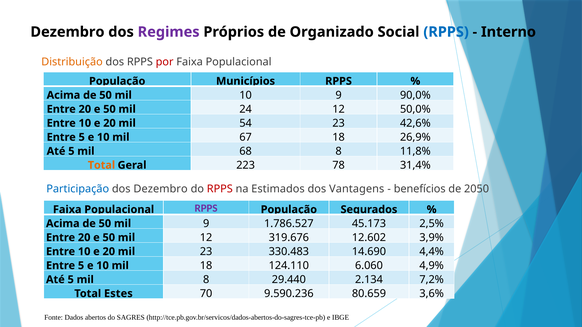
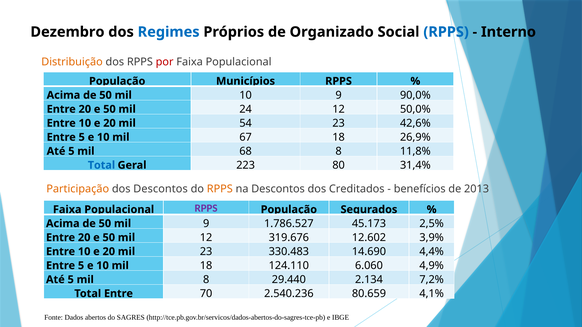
Regimes colour: purple -> blue (169, 32)
Total colour: orange -> blue (101, 165)
78: 78 -> 80 (339, 165)
Participação colour: blue -> orange (78, 189)
dos Dezembro: Dezembro -> Descontos (161, 189)
RPPS colour: red -> orange (220, 189)
na Estimados: Estimados -> Descontos (278, 189)
Vantagens: Vantagens -> Creditados (357, 189)
2050: 2050 -> 2013 (477, 189)
Total Estes: Estes -> Entre (118, 294)
9.590.236: 9.590.236 -> 2.540.236 (289, 294)
3,6%: 3,6% -> 4,1% (432, 294)
